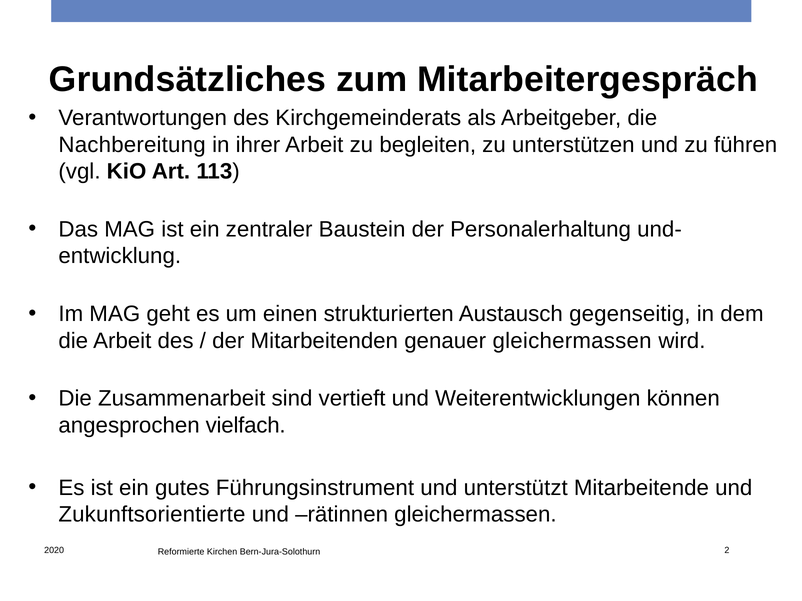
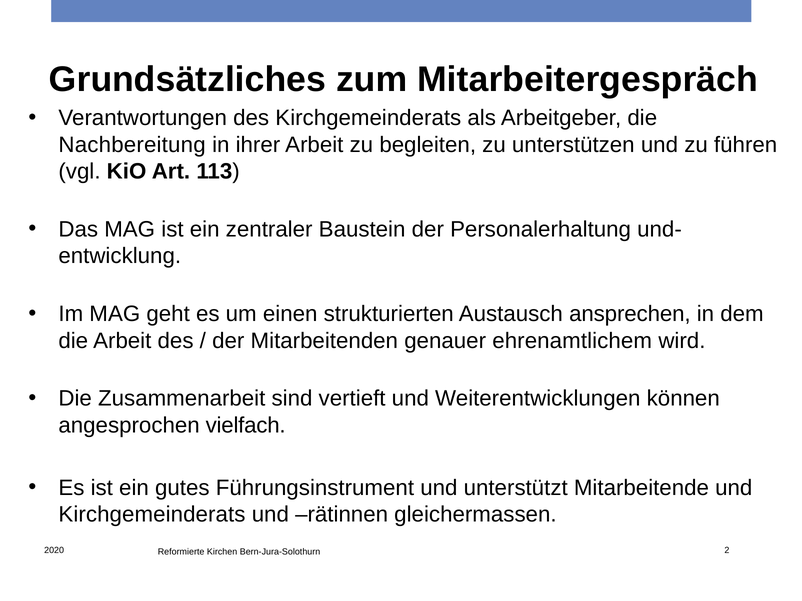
gegenseitig: gegenseitig -> ansprechen (630, 314)
genauer gleichermassen: gleichermassen -> ehrenamtlichem (572, 341)
Zukunftsorientierte: Zukunftsorientierte -> Kirchgemeinderats (152, 515)
